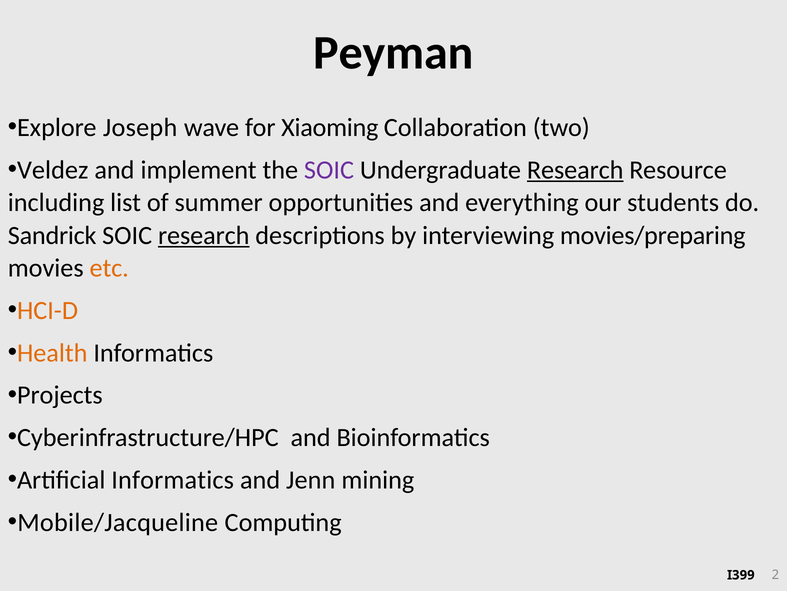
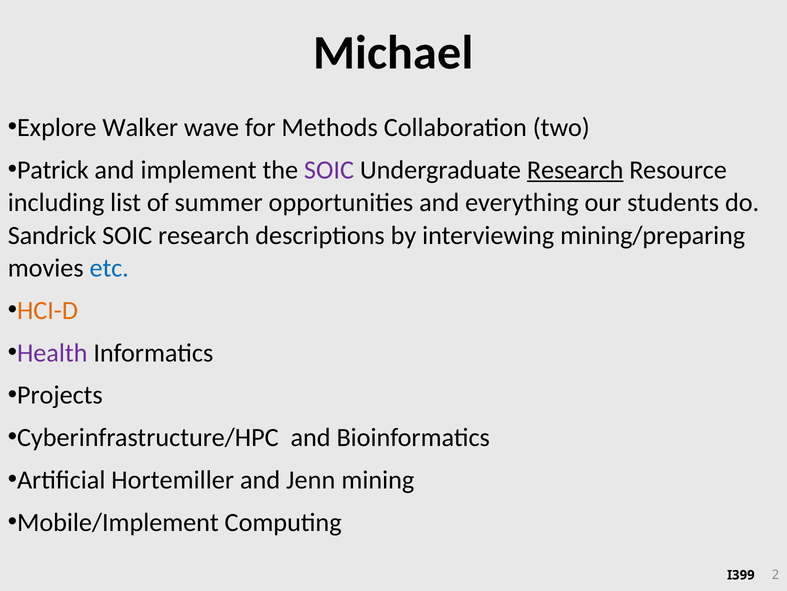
Peyman: Peyman -> Michael (393, 53)
Joseph: Joseph -> Walker (140, 128)
Xiaoming: Xiaoming -> Methods (330, 128)
Veldez: Veldez -> Patrick (53, 170)
research underline: present -> none (204, 235)
movies/preparing: movies/preparing -> mining/preparing (653, 235)
etc colour: orange -> blue (109, 268)
Health colour: orange -> purple (52, 352)
Artificial Informatics: Informatics -> Hortemiller (173, 480)
Mobile/Jacqueline: Mobile/Jacqueline -> Mobile/Implement (118, 522)
